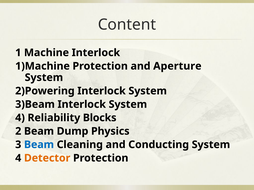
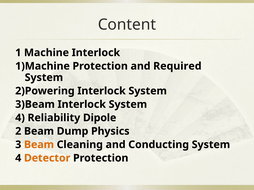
Aperture: Aperture -> Required (177, 66)
Blocks: Blocks -> Dipole (100, 118)
Beam colour: blue -> orange (39, 145)
